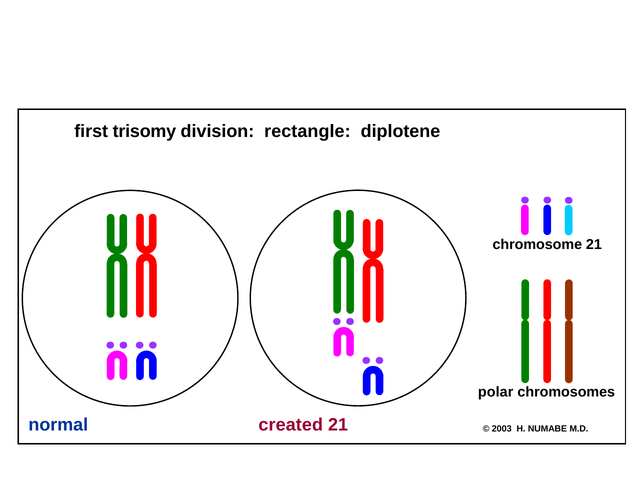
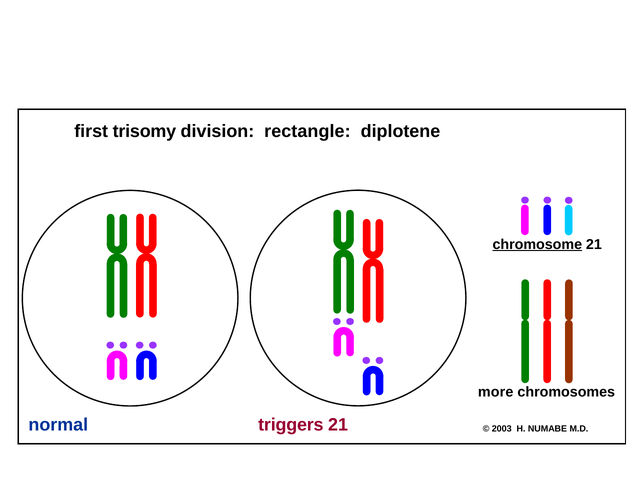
chromosome underline: none -> present (537, 244)
polar: polar -> more (496, 392)
created: created -> triggers (291, 425)
